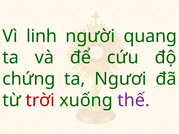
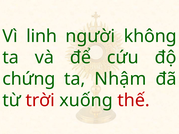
quang: quang -> không (150, 36)
Ngươi: Ngươi -> Nhậm (120, 79)
thế colour: purple -> red (134, 101)
